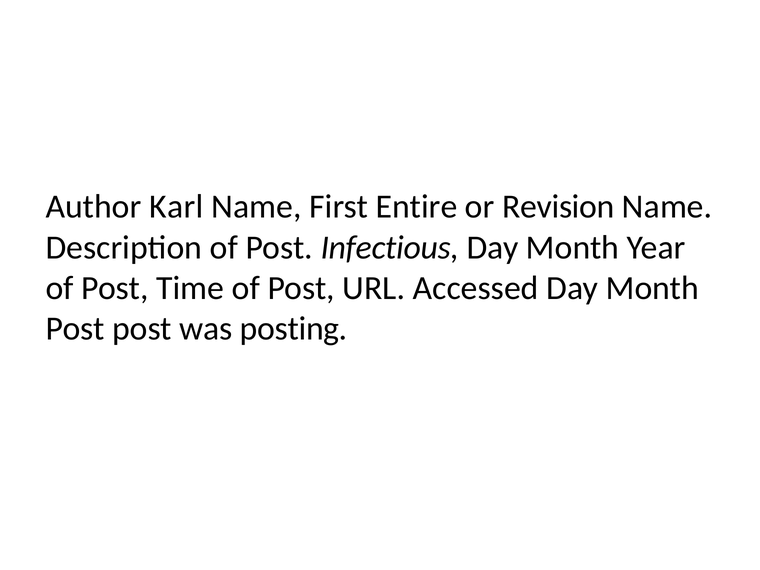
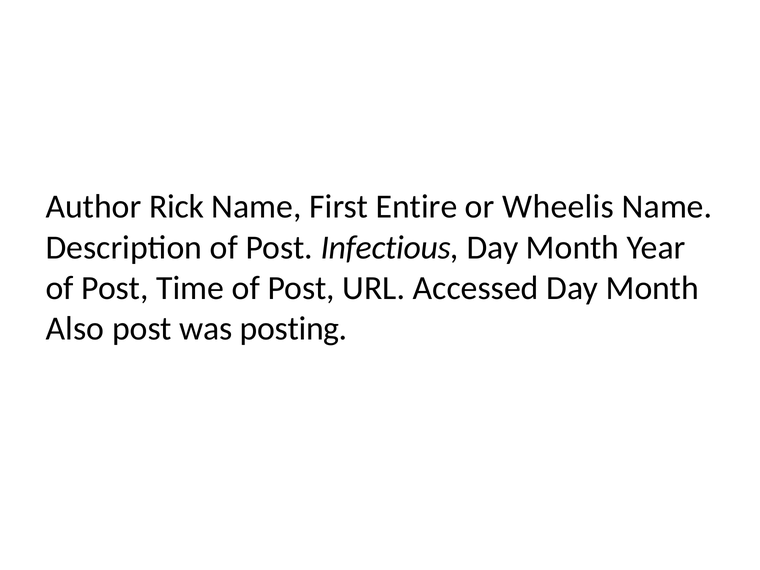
Karl: Karl -> Rick (177, 207)
Revision: Revision -> Wheelis (558, 207)
Post: Post -> Also (75, 329)
